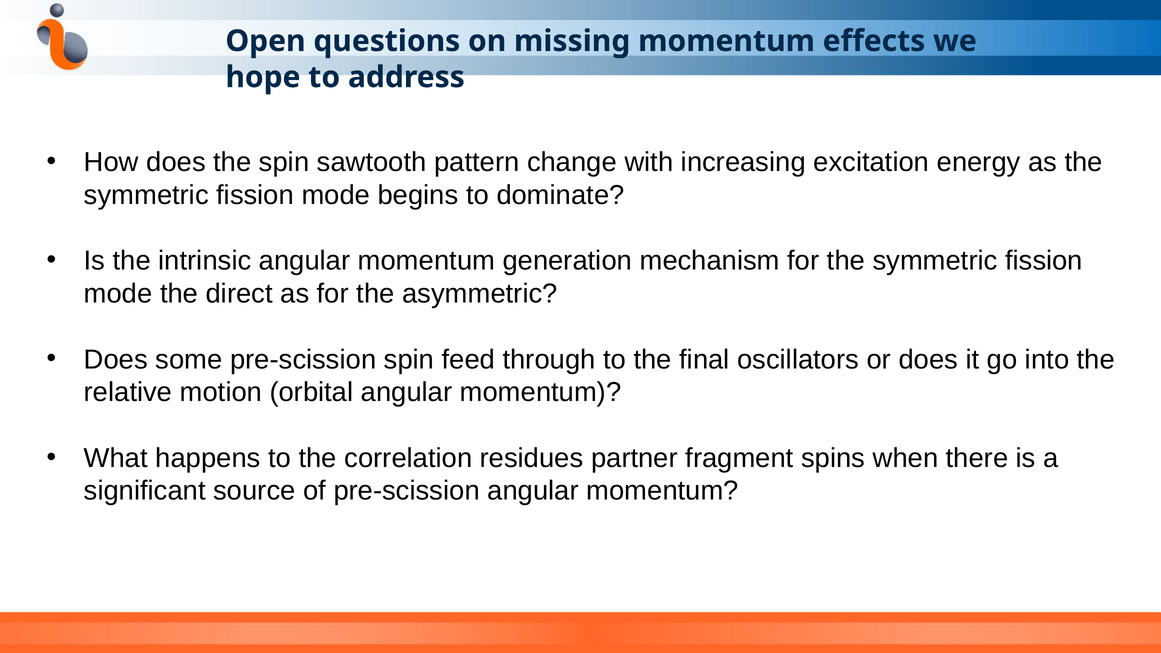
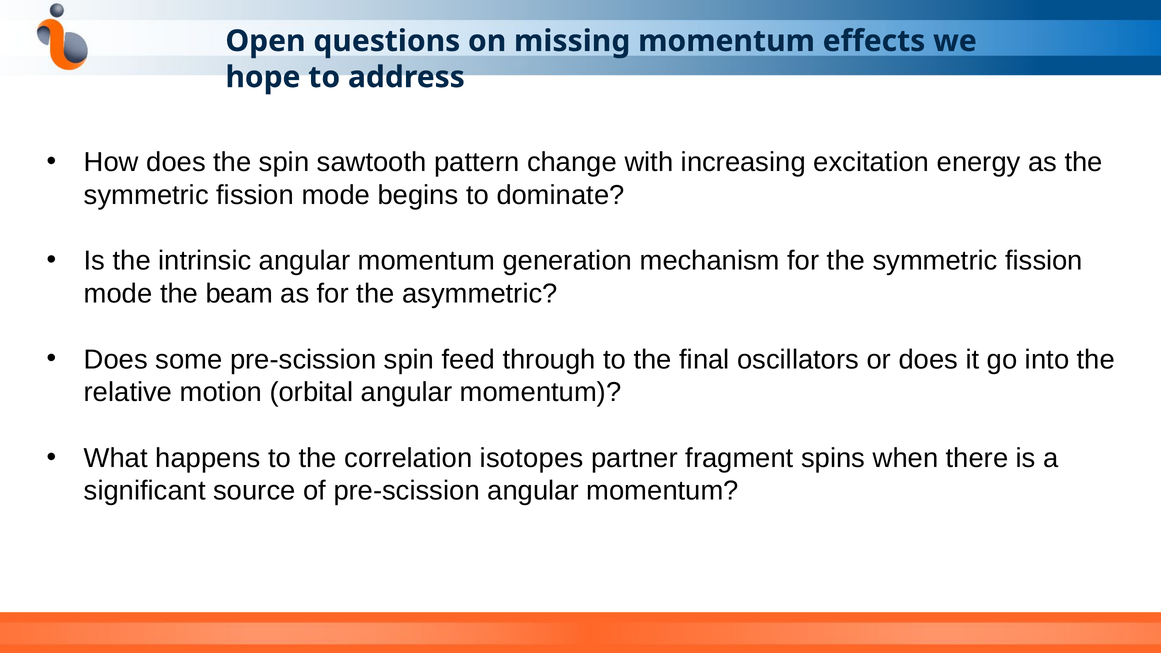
direct: direct -> beam (239, 294)
residues: residues -> isotopes (532, 458)
